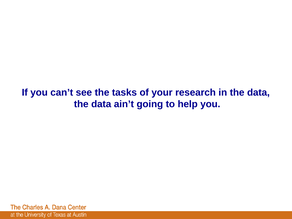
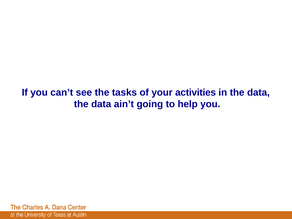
research: research -> activities (196, 92)
